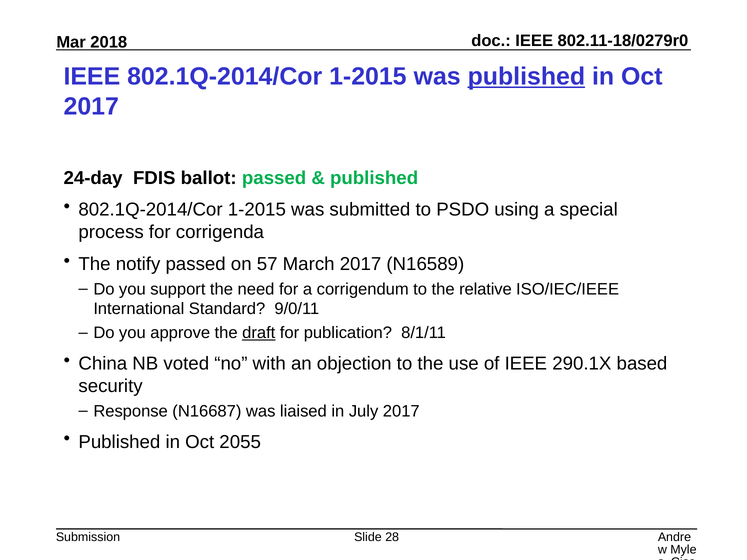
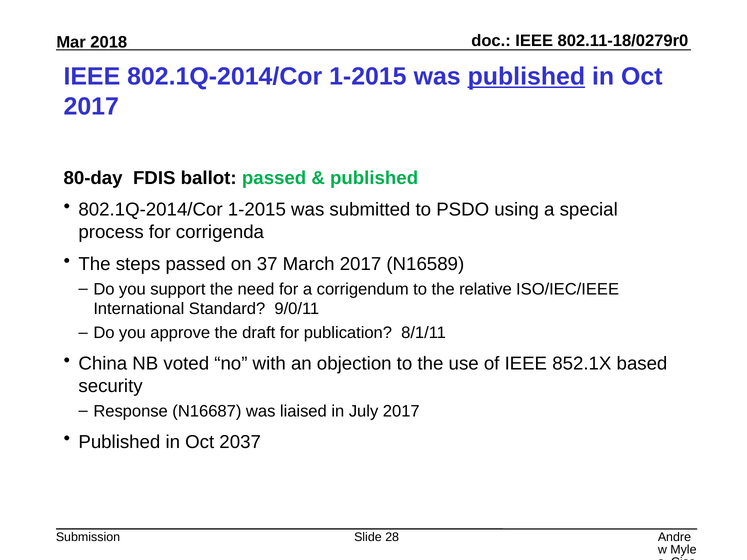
24-day: 24-day -> 80-day (93, 178)
notify: notify -> steps (138, 264)
57: 57 -> 37 (267, 264)
draft underline: present -> none (259, 333)
290.1X: 290.1X -> 852.1X (582, 364)
2055: 2055 -> 2037 (240, 442)
